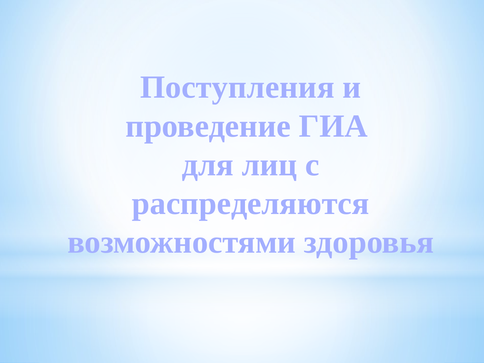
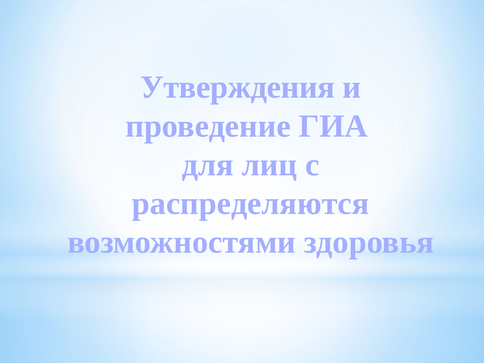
Поступления: Поступления -> Утверждения (237, 87)
